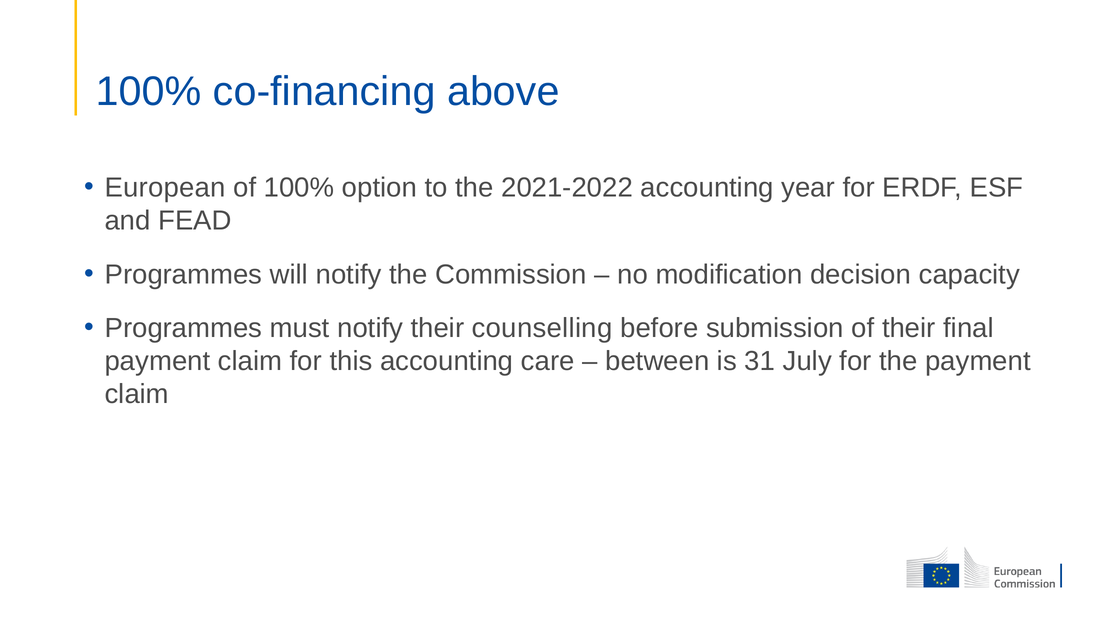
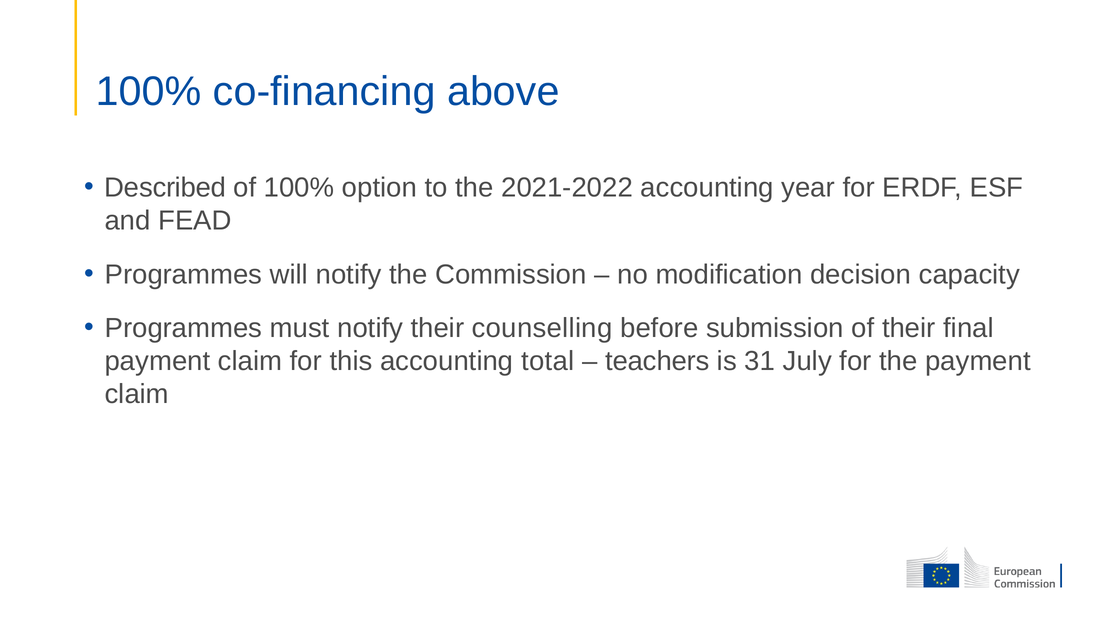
European: European -> Described (165, 188)
care: care -> total (548, 361)
between: between -> teachers (657, 361)
